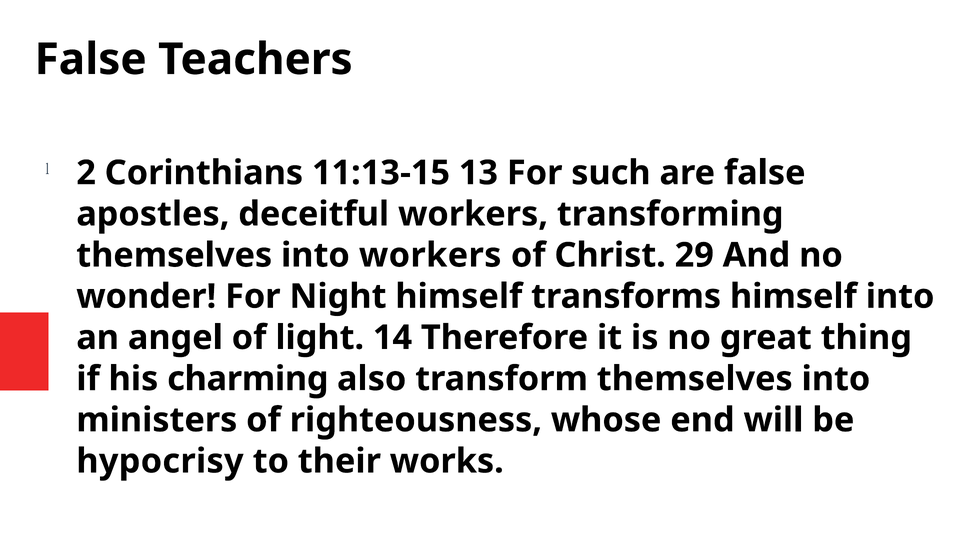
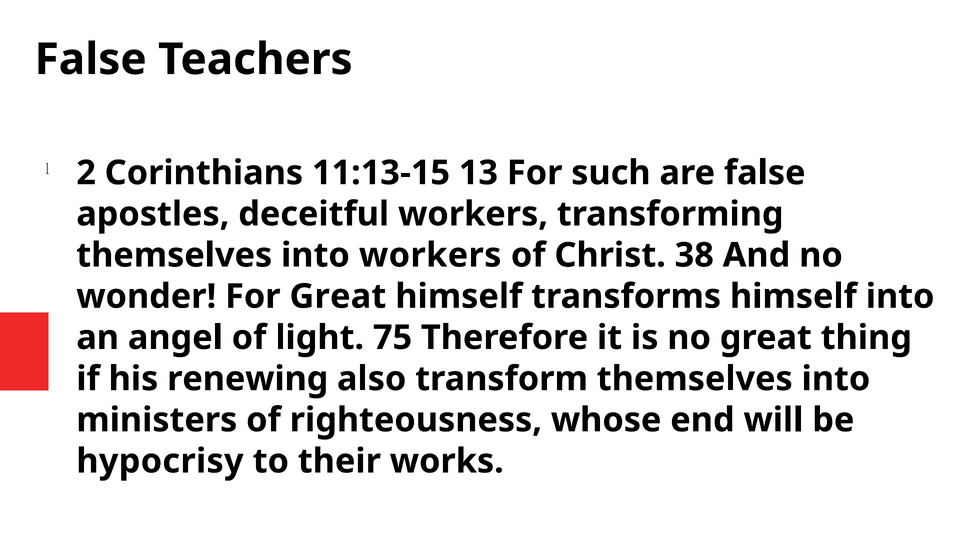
29: 29 -> 38 (694, 255)
For Night: Night -> Great (338, 296)
14: 14 -> 75 (393, 338)
charming: charming -> renewing (248, 379)
